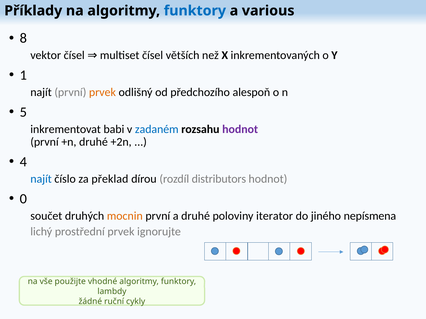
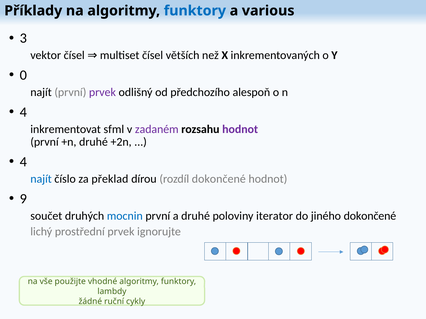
8: 8 -> 3 (23, 38)
1: 1 -> 0 (23, 75)
prvek colour: orange -> purple (102, 92)
5: 5 -> 4 (23, 112)
babi: babi -> sfml (114, 129)
zadaném colour: blue -> purple (157, 129)
rozdíl distributors: distributors -> dokončené (219, 179)
0: 0 -> 9 (23, 199)
mocnin colour: orange -> blue (125, 216)
jiného nepísmena: nepísmena -> dokončené (370, 216)
